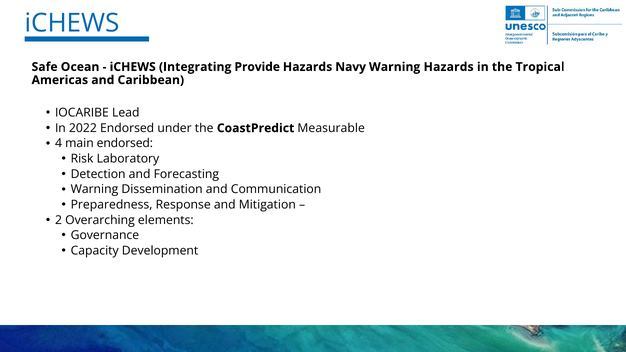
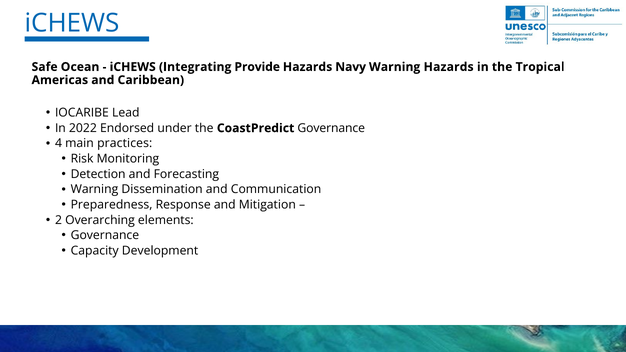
CoastPredict Measurable: Measurable -> Governance (331, 128)
main endorsed: endorsed -> practices (125, 144)
Laboratory: Laboratory -> Monitoring (128, 159)
